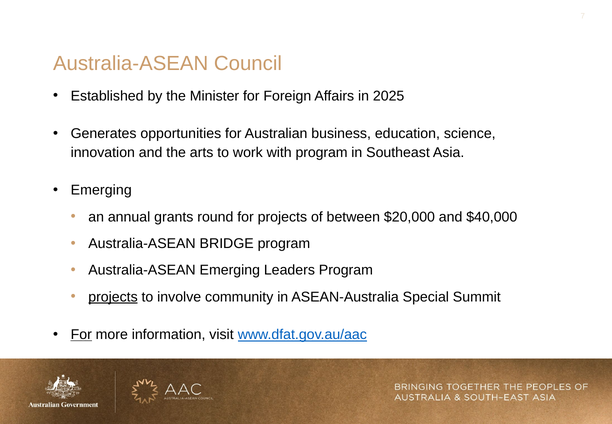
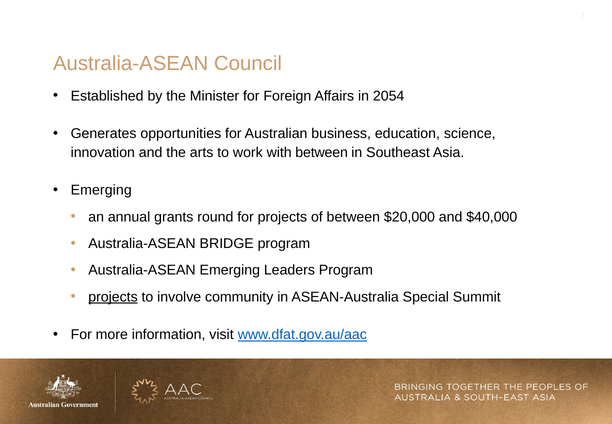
2025: 2025 -> 2054 (389, 96)
with program: program -> between (322, 152)
For underline: present -> none (81, 334)
